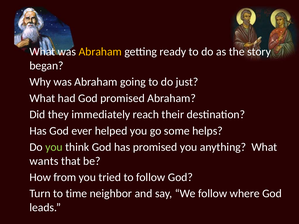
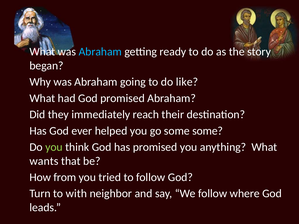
Abraham colour: yellow -> light blue (100, 52)
just: just -> like (187, 82)
some helps: helps -> some (208, 131)
time: time -> with (76, 194)
